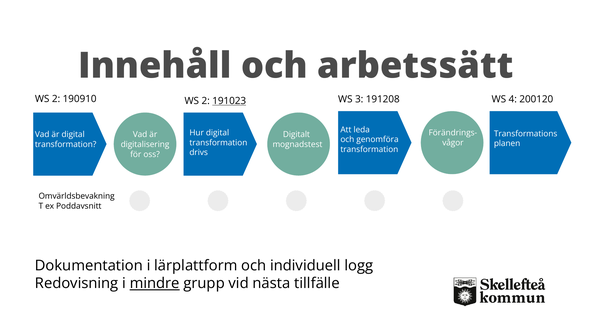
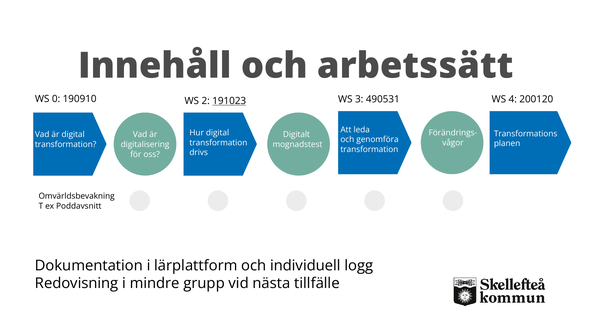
2: 2 -> 0 (56, 99)
191208: 191208 -> 490531 (383, 99)
mindre underline: present -> none (155, 283)
